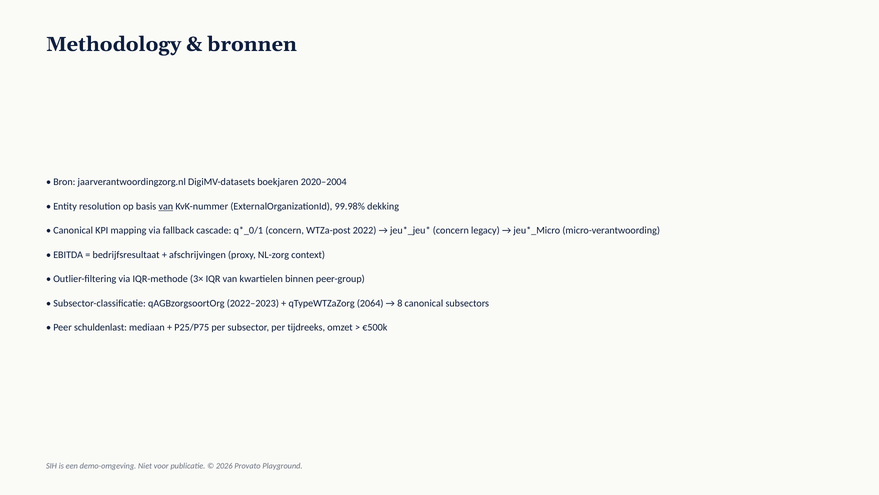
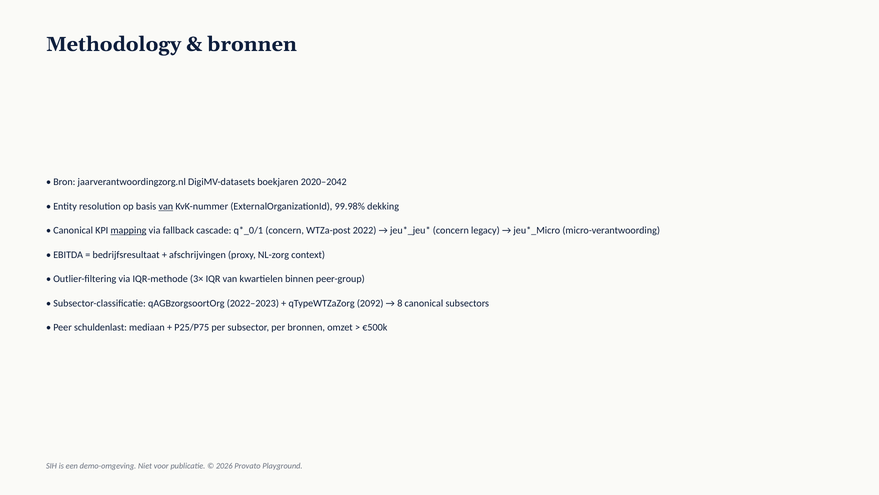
2020–2004: 2020–2004 -> 2020–2042 (324, 182)
mapping underline: none -> present (128, 230)
2064: 2064 -> 2092 (370, 303)
per tijdreeks: tijdreeks -> bronnen (306, 327)
